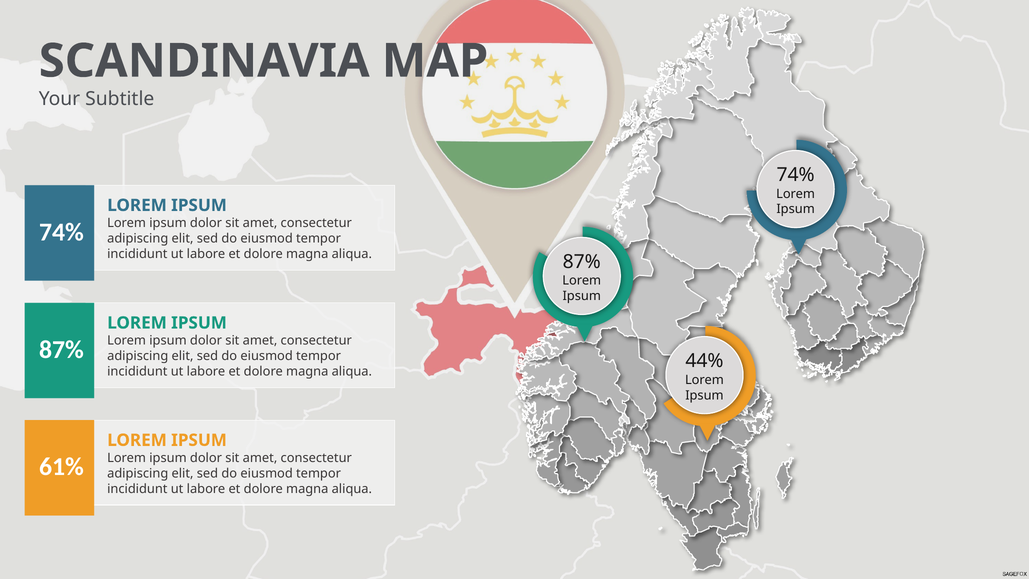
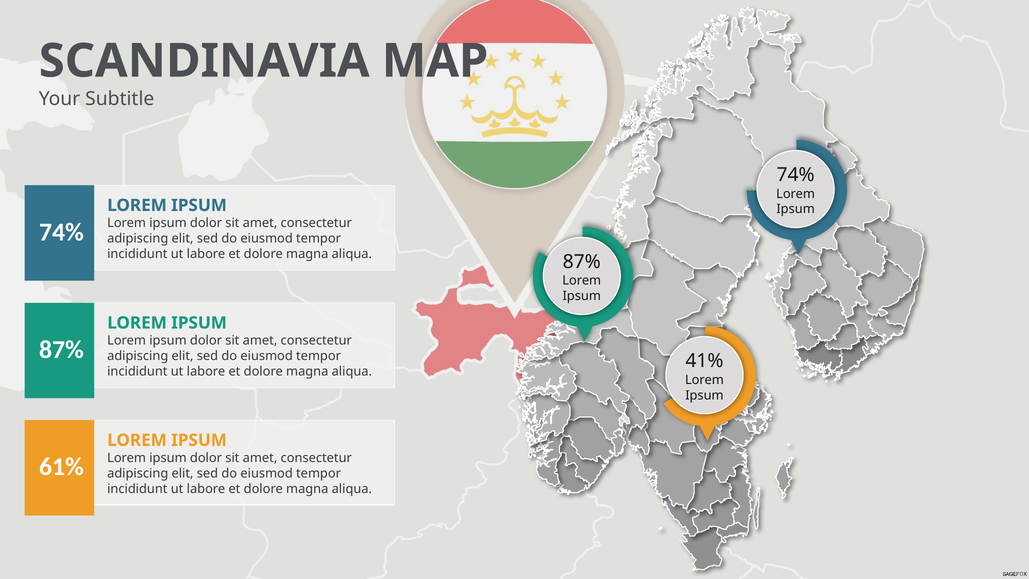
44%: 44% -> 41% (704, 361)
